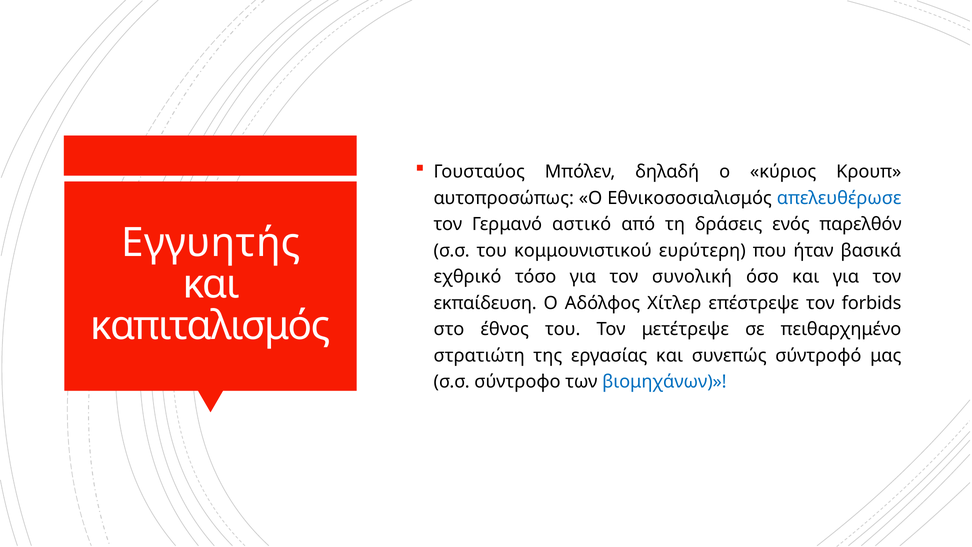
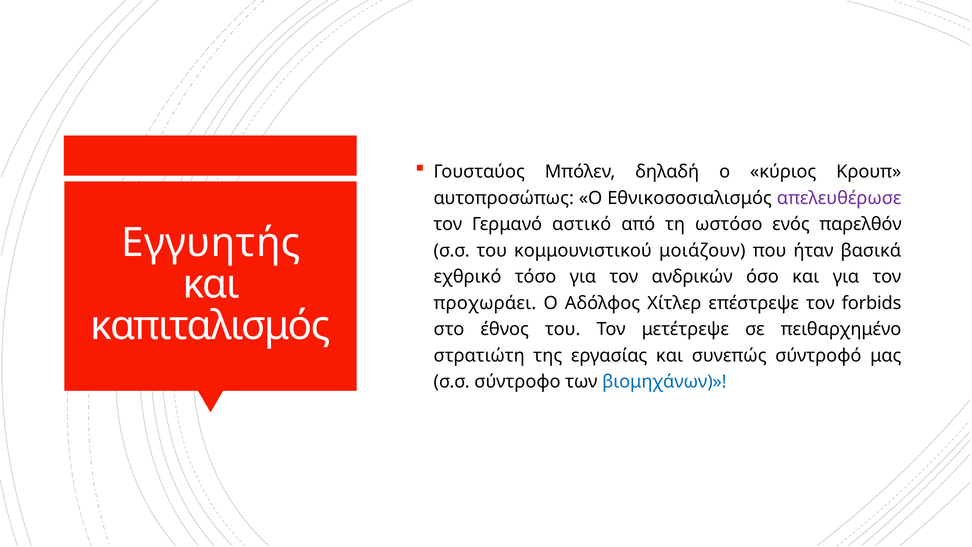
απελευθέρωσε colour: blue -> purple (839, 198)
δράσεις: δράσεις -> ωστόσο (729, 224)
ευρύτερη: ευρύτερη -> μοιάζουν (702, 250)
συνολική: συνολική -> ανδρικών (692, 277)
εκπαίδευση: εκπαίδευση -> προχωράει (485, 303)
